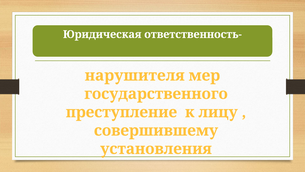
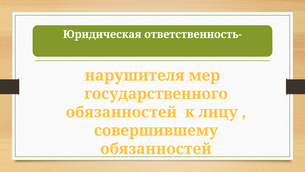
преступление: преступление -> обязанностей (121, 112)
установления: установления -> обязанностей (156, 149)
